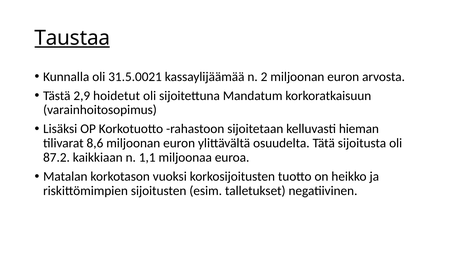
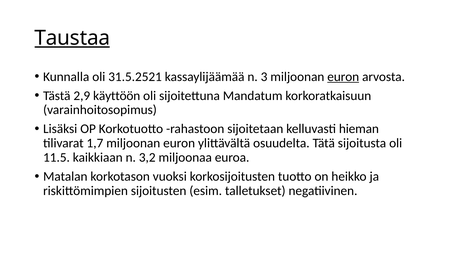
31.5.0021: 31.5.0021 -> 31.5.2521 (135, 77)
2: 2 -> 3 (264, 77)
euron underline: none -> present (343, 77)
hoidetut: hoidetut -> käyttöön (117, 96)
8,6: 8,6 -> 1,7 (95, 143)
87.2: 87.2 -> 11.5 (57, 158)
1,1: 1,1 -> 3,2 (147, 158)
